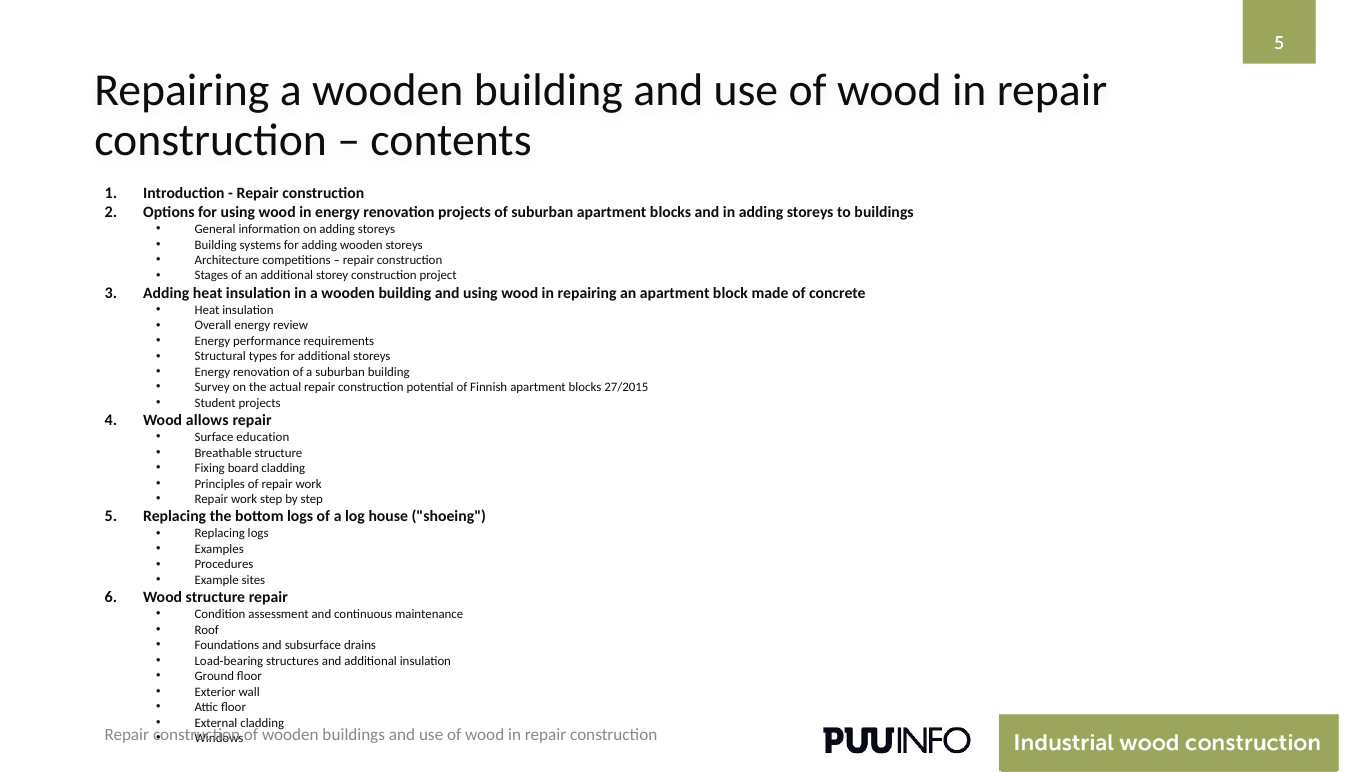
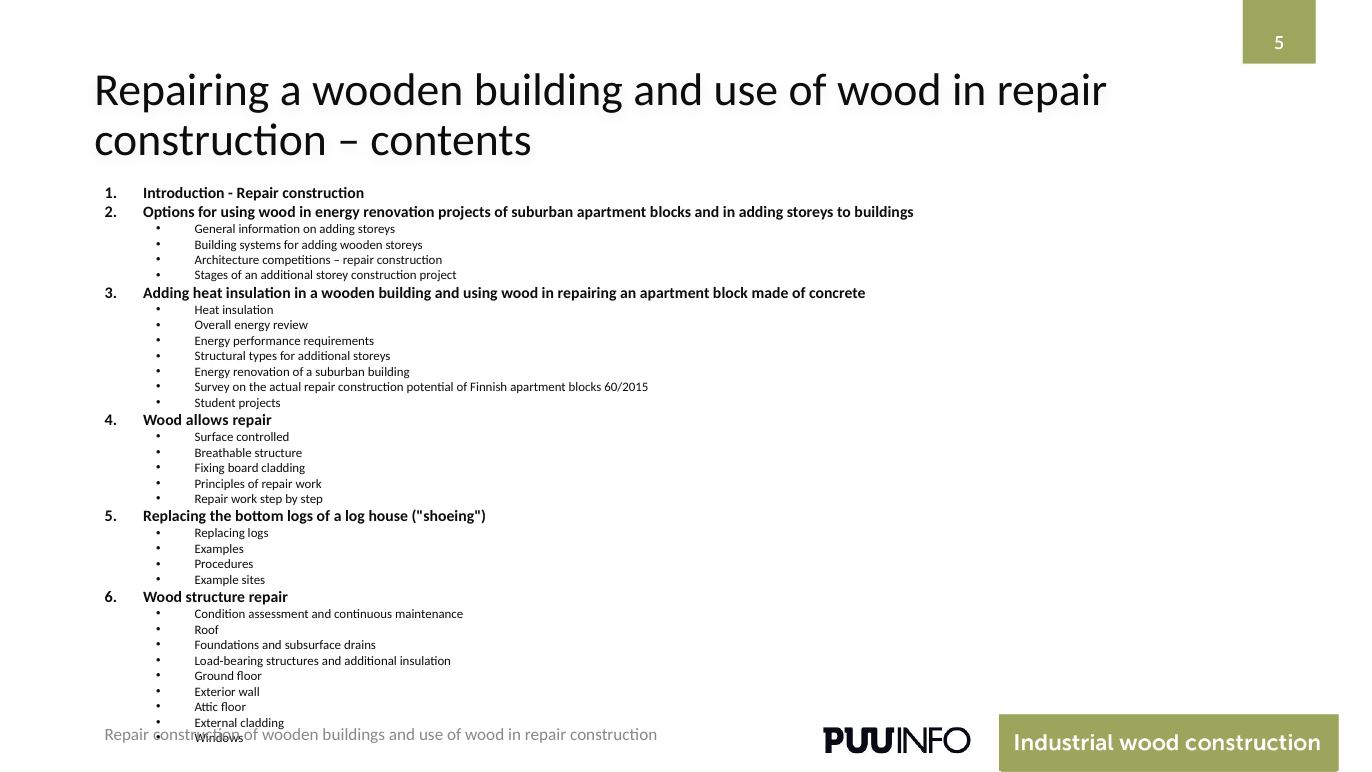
27/2015: 27/2015 -> 60/2015 (626, 387)
education: education -> controlled (263, 437)
